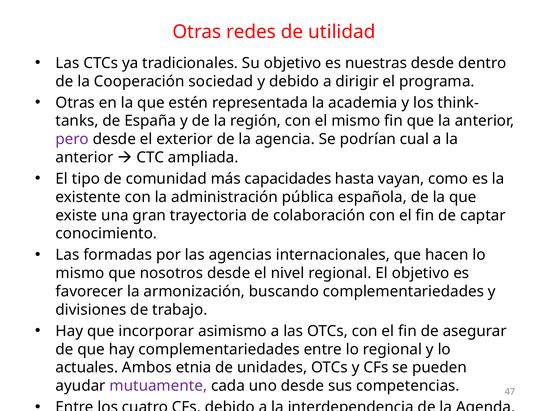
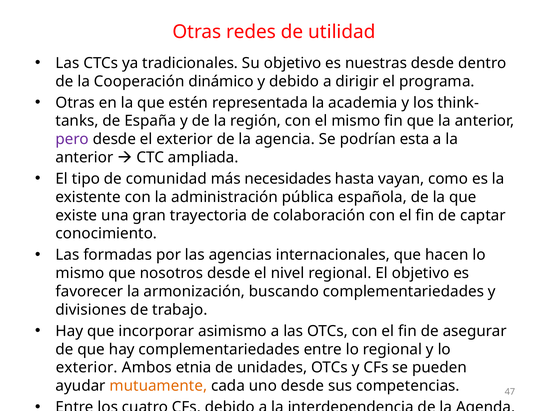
sociedad: sociedad -> dinámico (221, 81)
cual: cual -> esta (415, 139)
capacidades: capacidades -> necesidades (288, 179)
actuales: actuales -> exterior (87, 368)
mutuamente colour: purple -> orange (158, 386)
